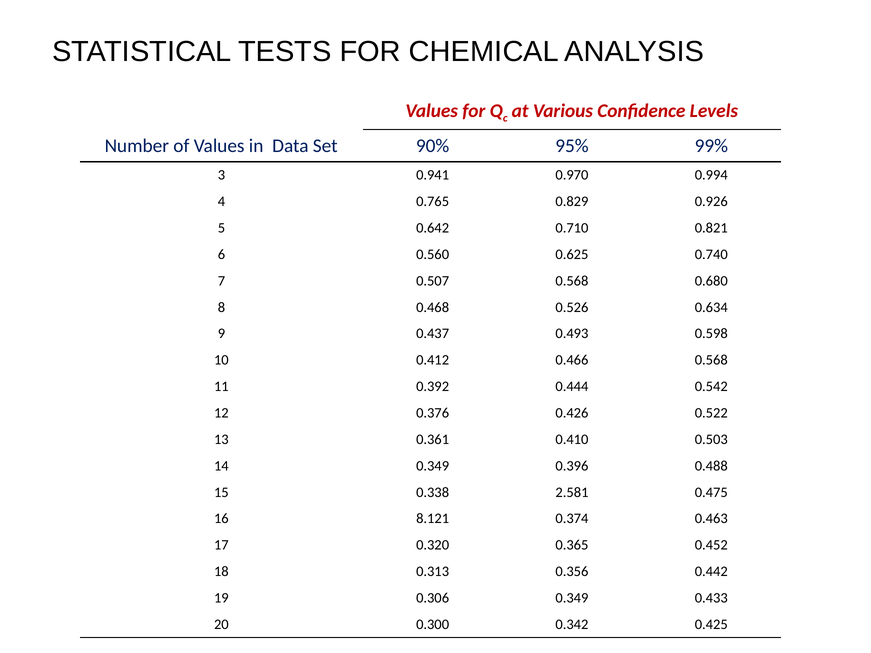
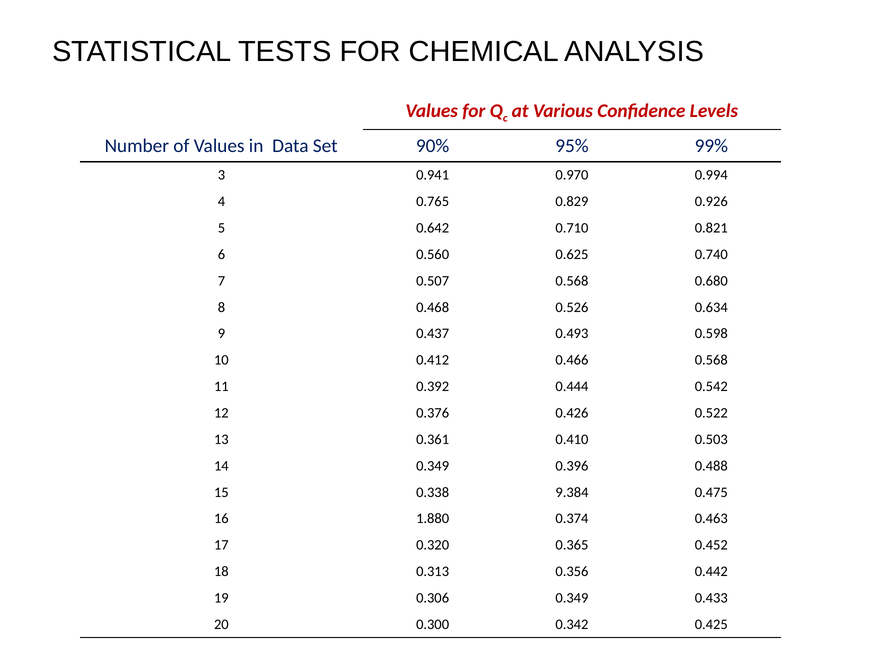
2.581: 2.581 -> 9.384 (572, 492)
8.121: 8.121 -> 1.880 (433, 519)
